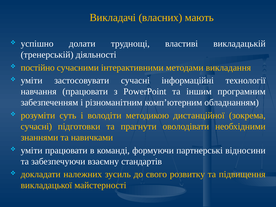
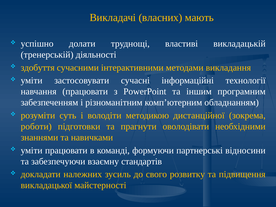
постійно: постійно -> здобуття (38, 68)
сучасні: сучасні -> роботи (36, 126)
